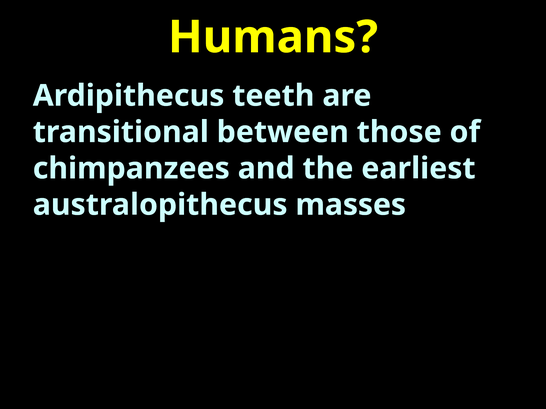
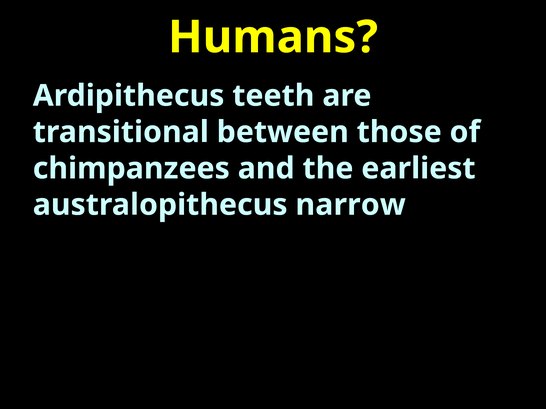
masses: masses -> narrow (351, 205)
